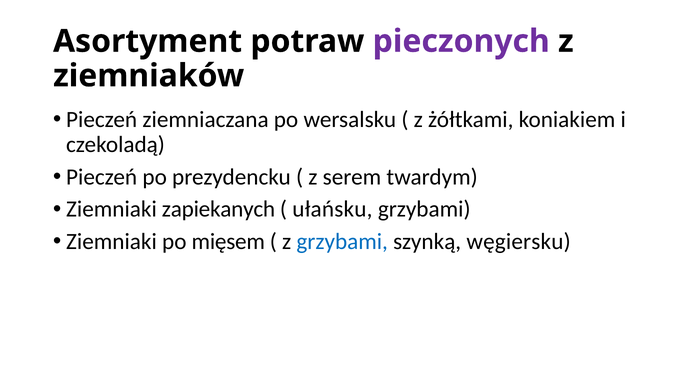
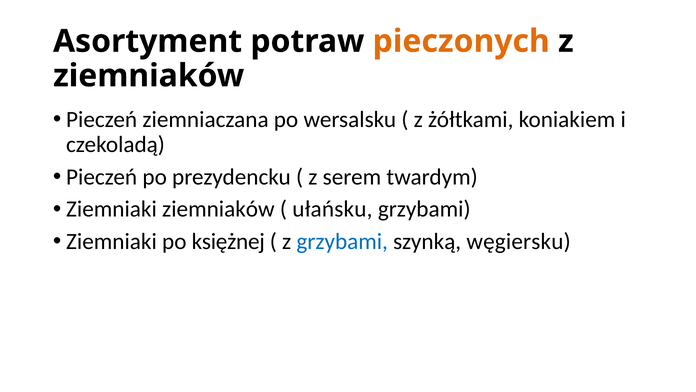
pieczonych colour: purple -> orange (461, 41)
Ziemniaki zapiekanych: zapiekanych -> ziemniaków (218, 209)
mięsem: mięsem -> księżnej (228, 241)
